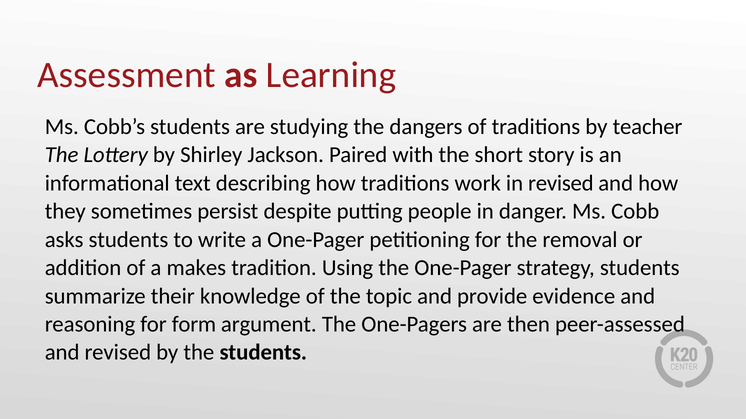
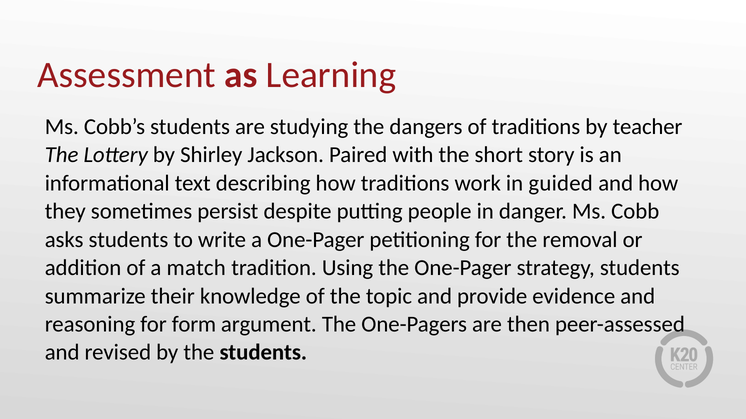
in revised: revised -> guided (561, 183)
makes: makes -> match (196, 268)
